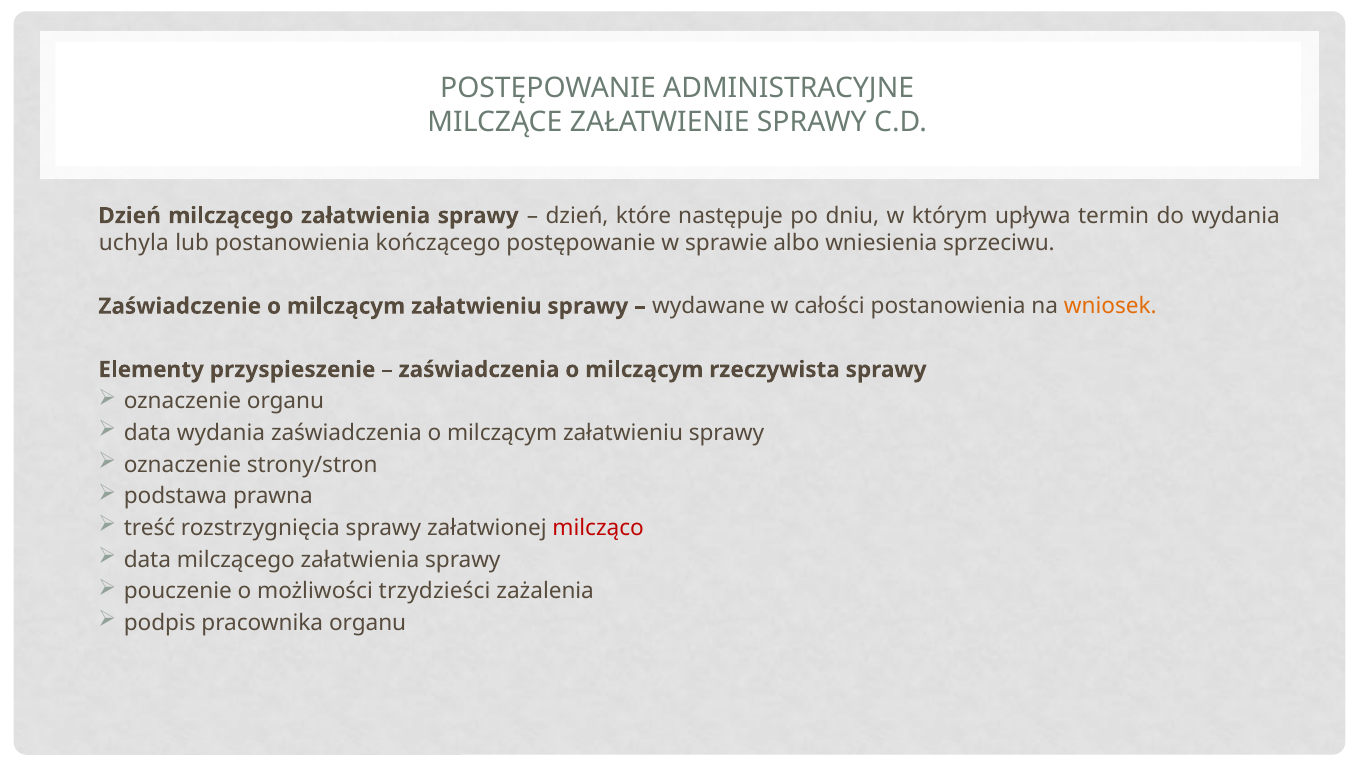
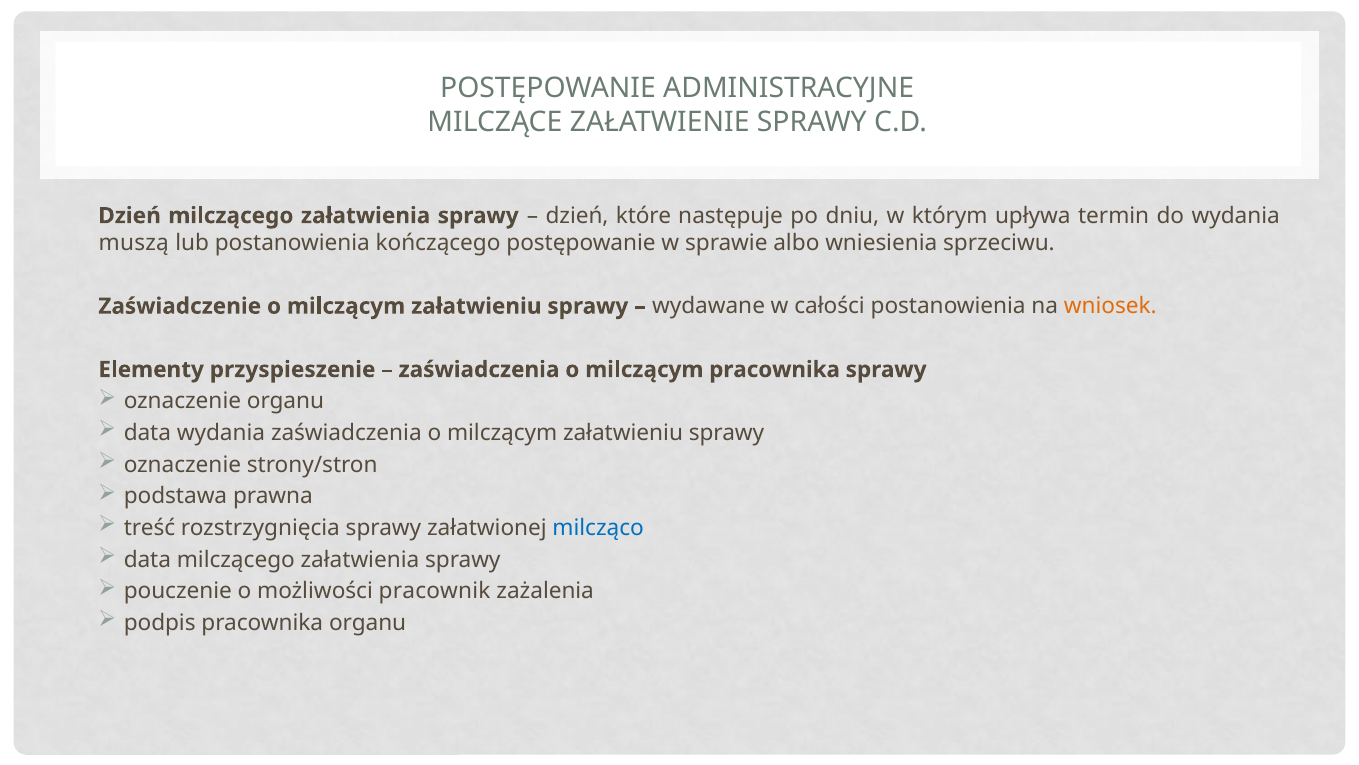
uchyla: uchyla -> muszą (134, 243)
milczącym rzeczywista: rzeczywista -> pracownika (775, 369)
milcząco colour: red -> blue (598, 528)
trzydzieści: trzydzieści -> pracownik (435, 591)
